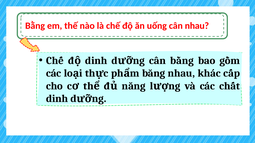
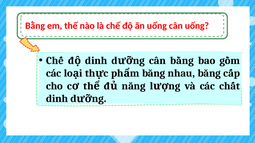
cân nhau: nhau -> uống (197, 26)
nhau khác: khác -> bằng (209, 73)
